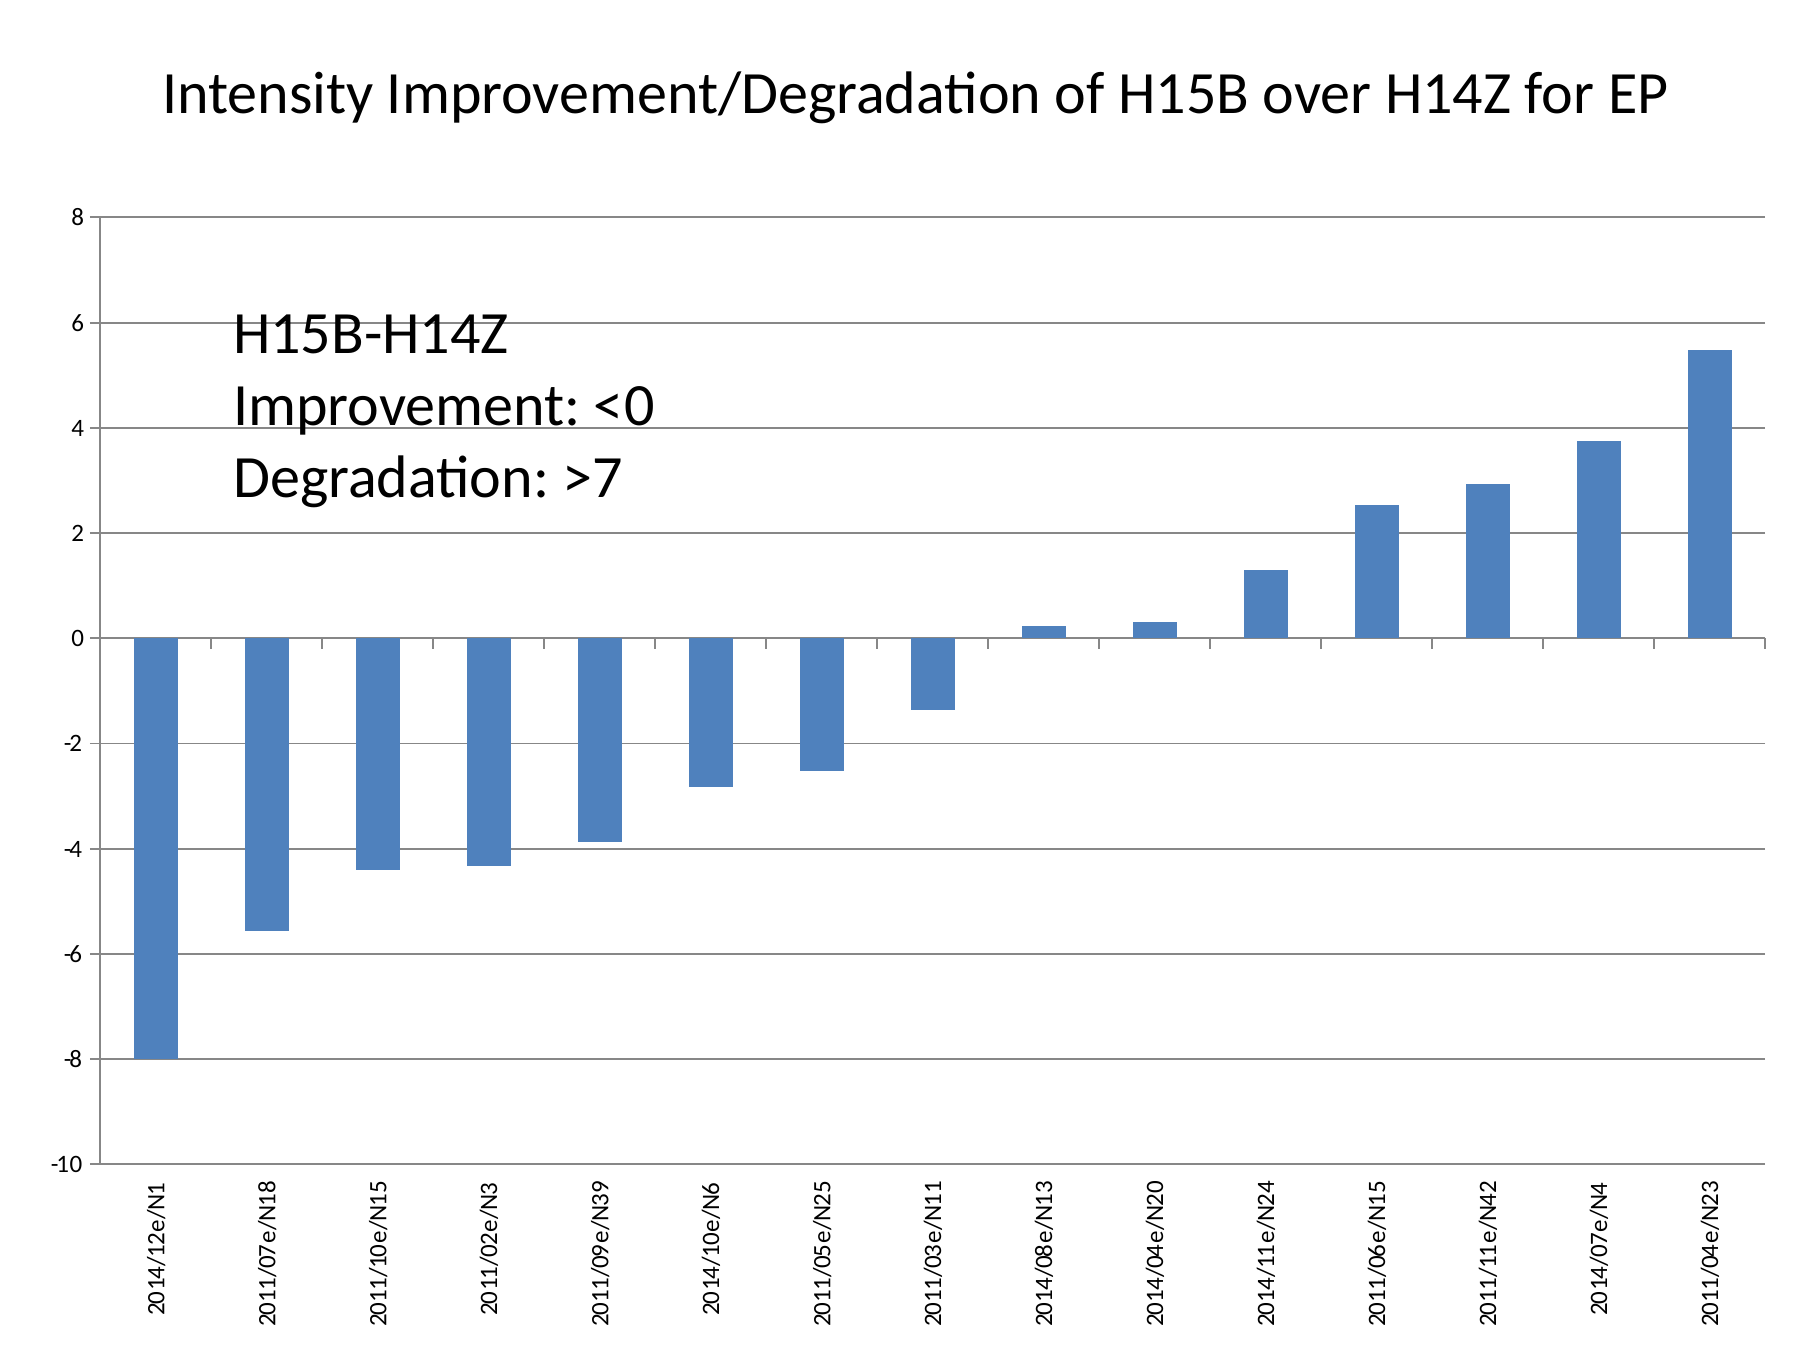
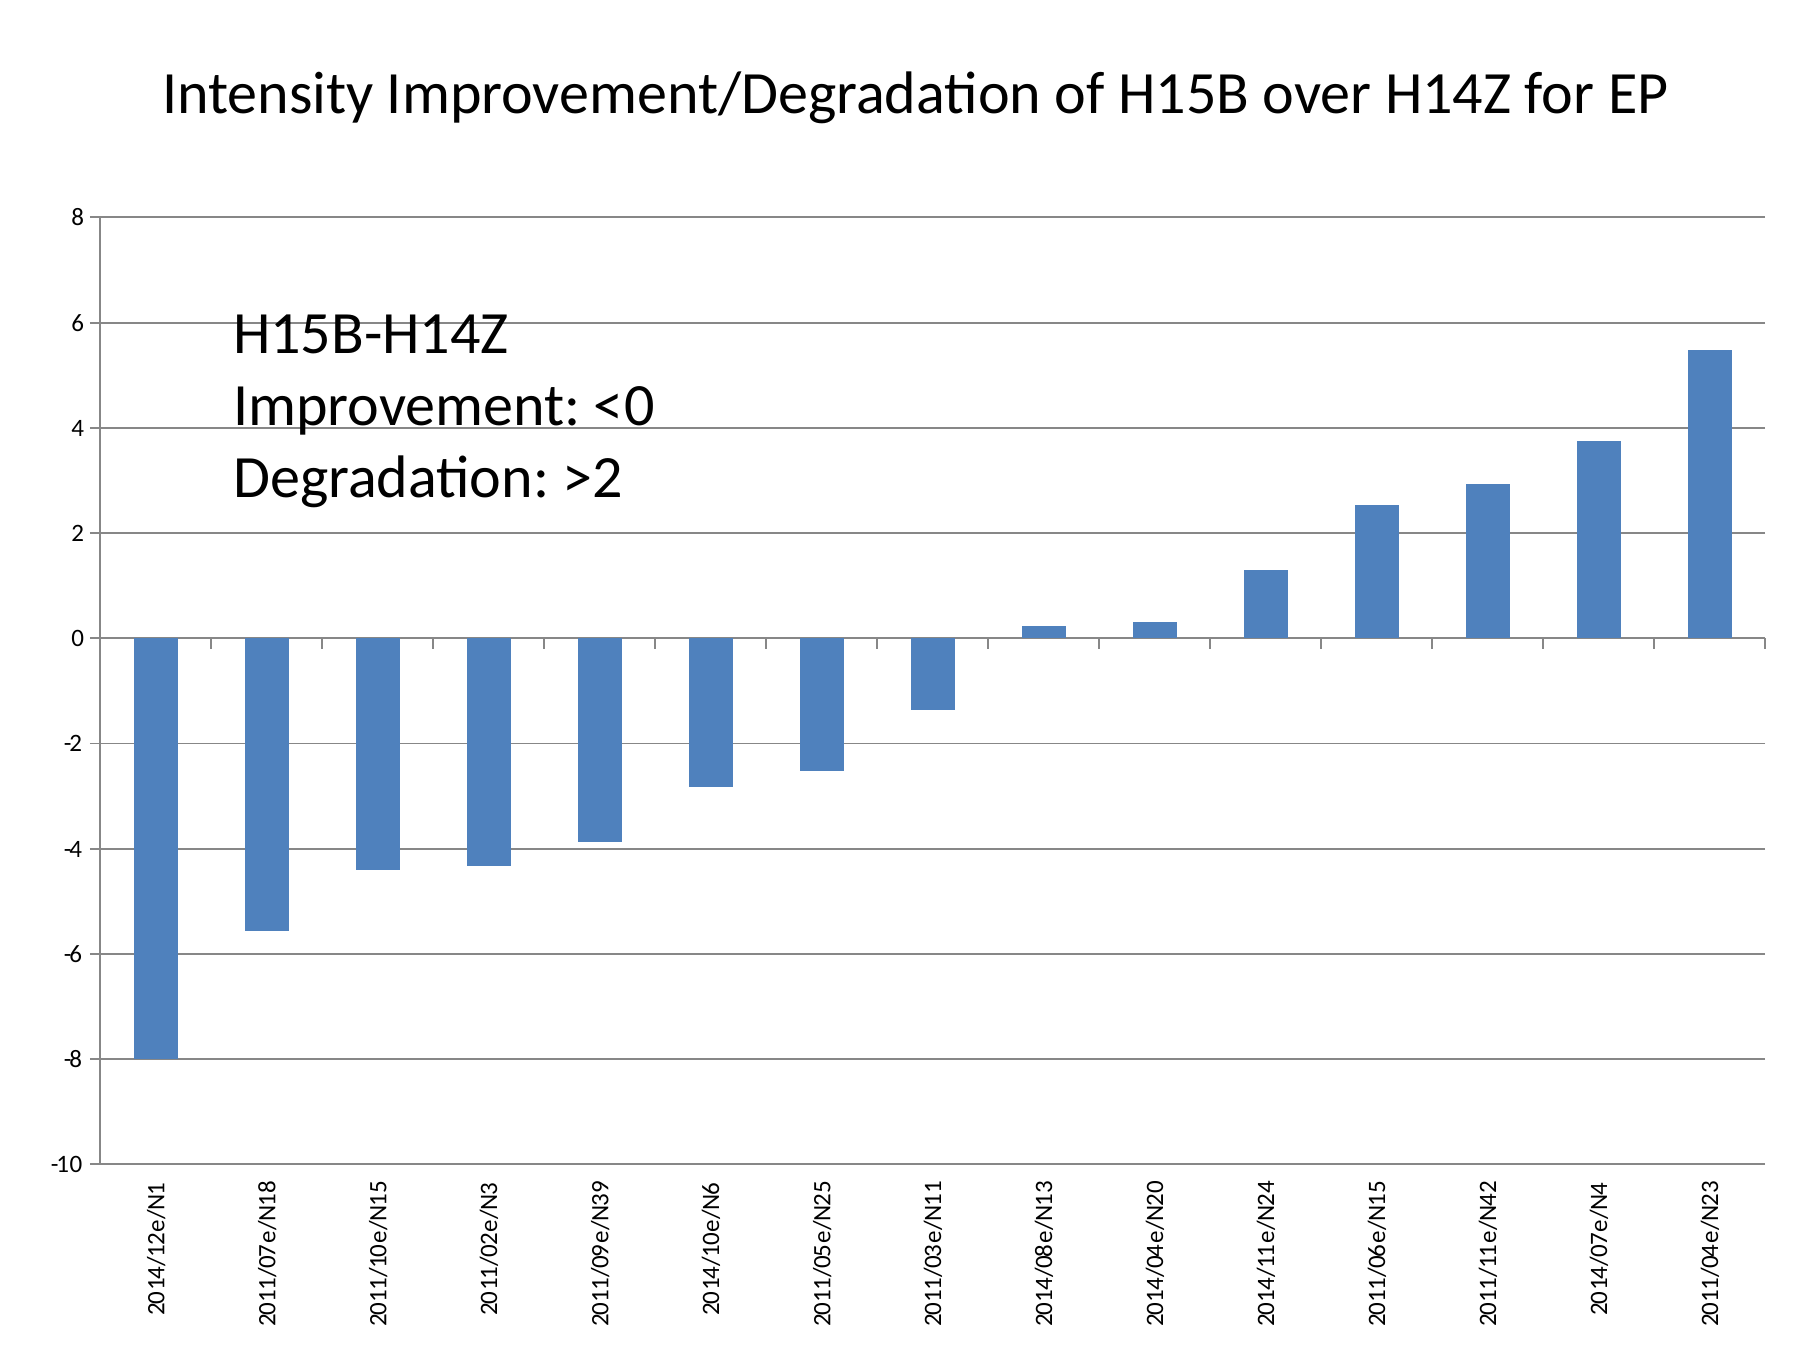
>7: >7 -> >2 (593, 478)
